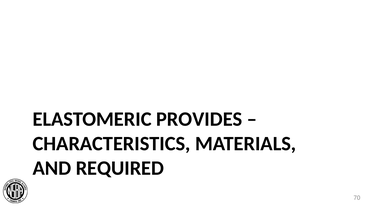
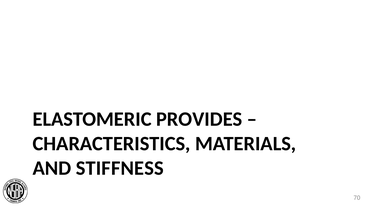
REQUIRED: REQUIRED -> STIFFNESS (120, 168)
